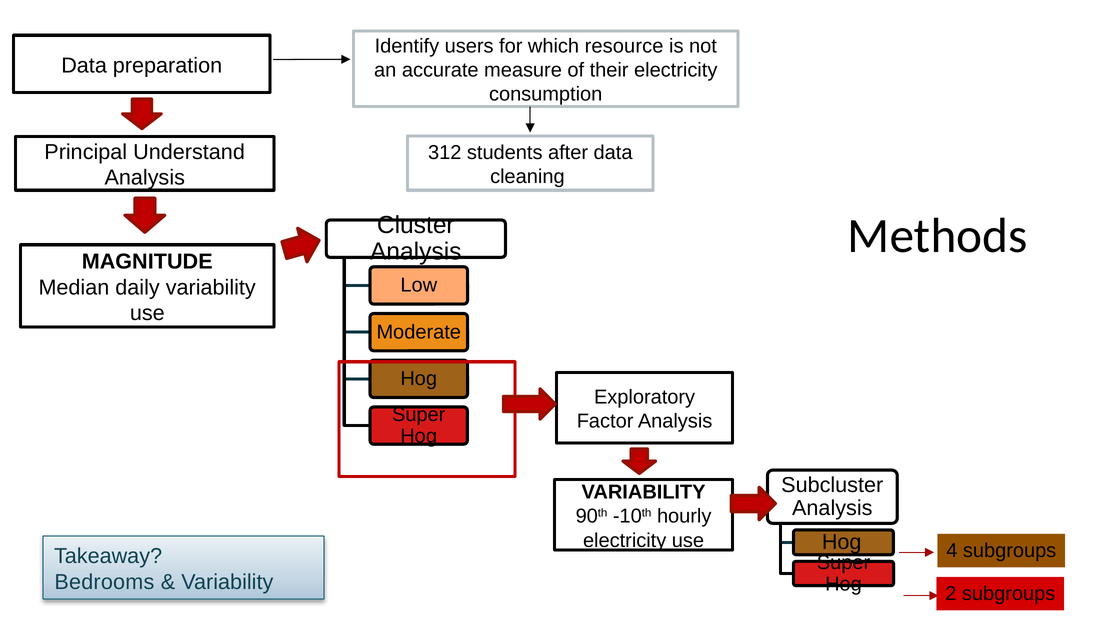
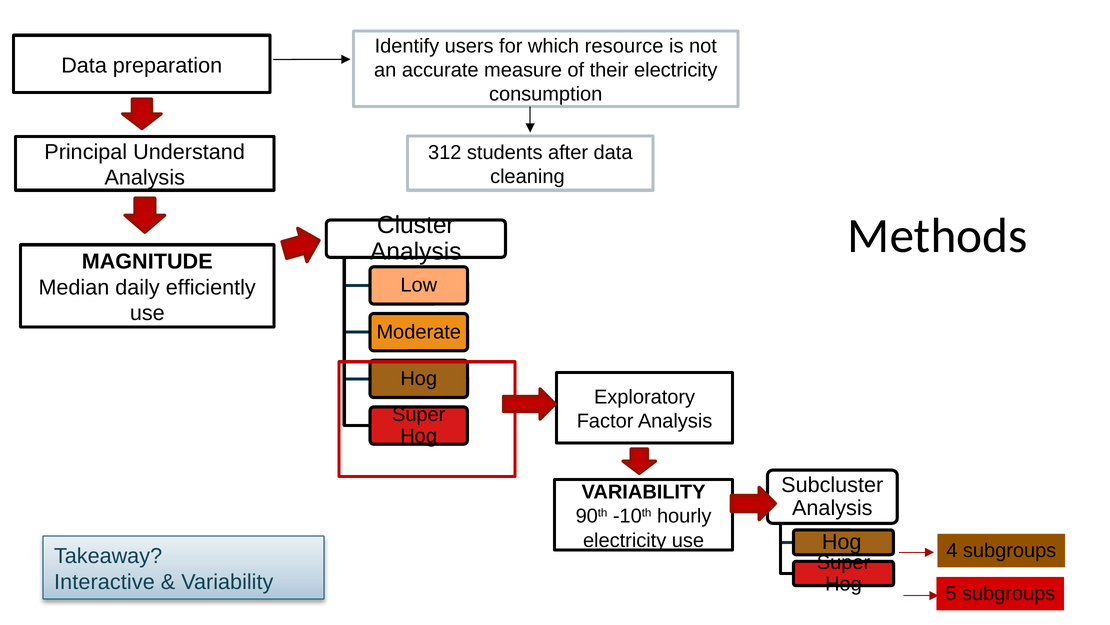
daily variability: variability -> efficiently (211, 287)
Bedrooms: Bedrooms -> Interactive (104, 581)
2: 2 -> 5 (951, 593)
